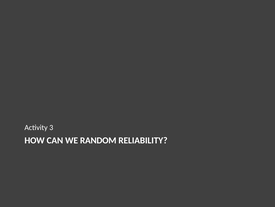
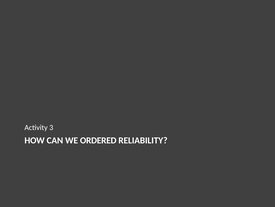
RANDOM: RANDOM -> ORDERED (98, 140)
